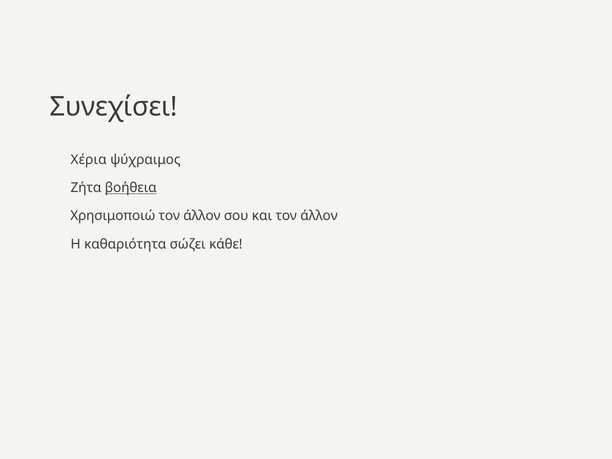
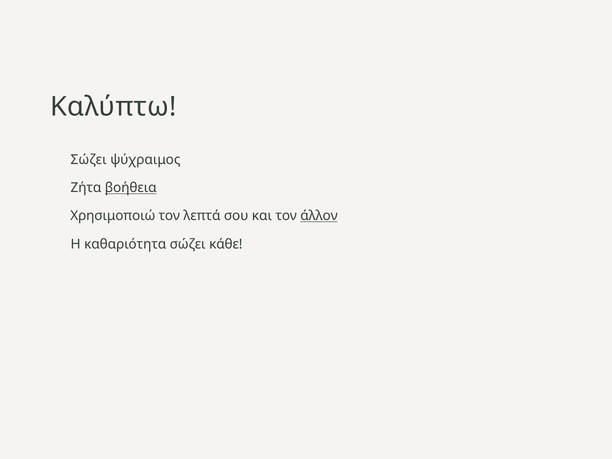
Συνεχίσει: Συνεχίσει -> Καλύπτω (113, 107)
Χέρια: Χέρια -> Σώζει (89, 160)
άλλον: άλλον -> λεπτά (202, 216)
άλλον underline: none -> present (319, 216)
